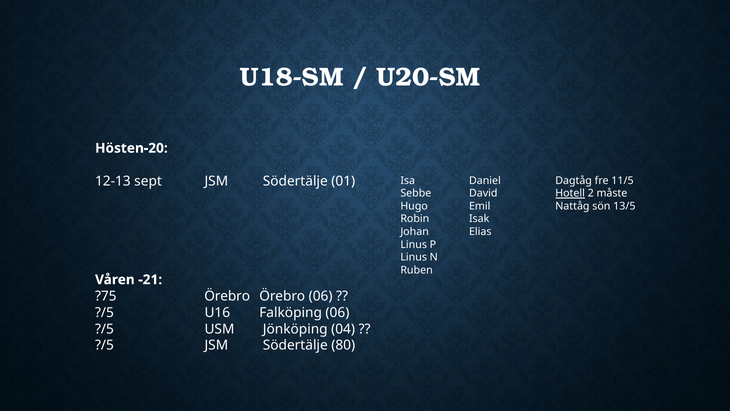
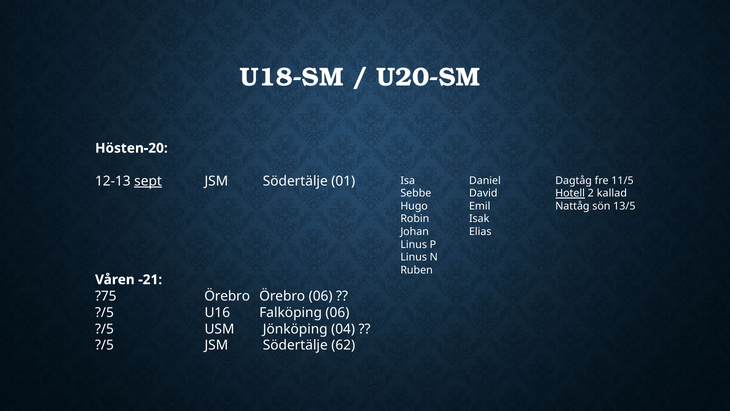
sept underline: none -> present (148, 181)
måste: måste -> kallad (612, 193)
80: 80 -> 62 (343, 345)
